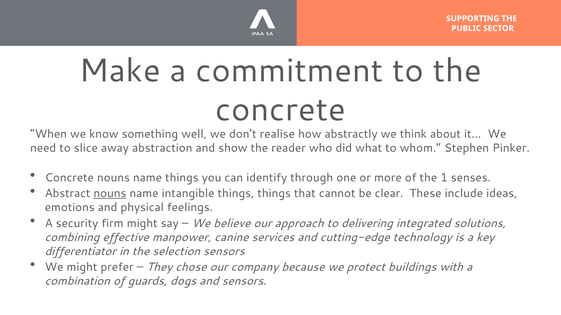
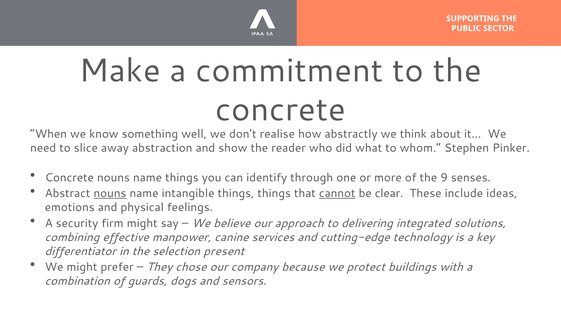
1: 1 -> 9 (444, 178)
cannot underline: none -> present (337, 194)
selection sensors: sensors -> present (224, 252)
